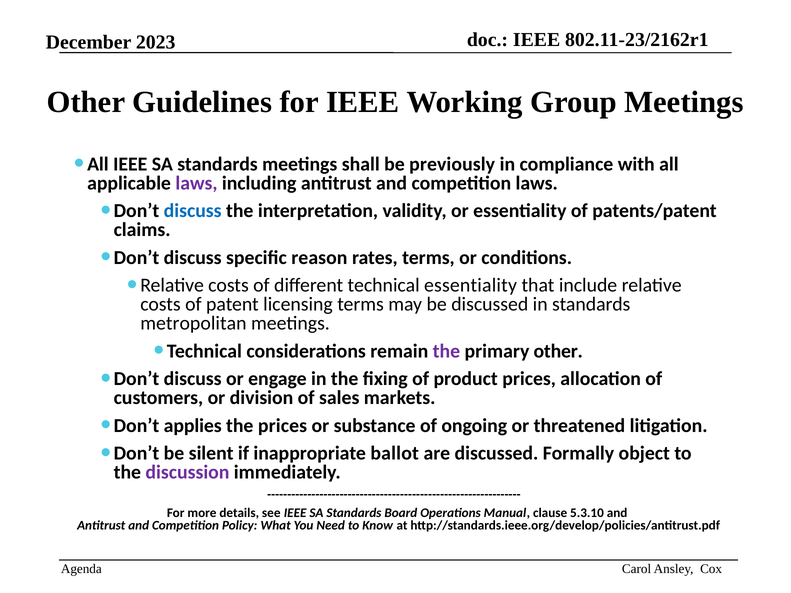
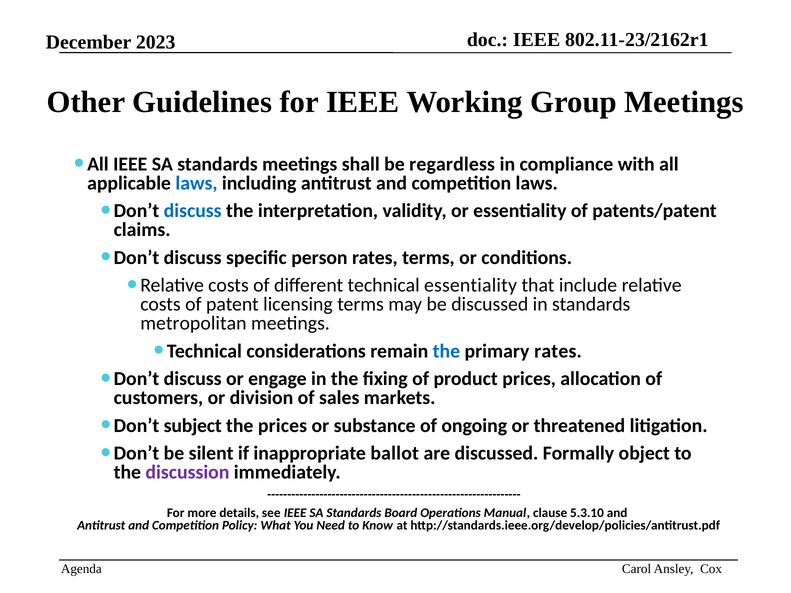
previously: previously -> regardless (452, 164)
laws colour: purple -> blue (196, 183)
reason: reason -> person (319, 258)
the colour: purple -> blue (446, 351)
primary other: other -> rates (558, 351)
applies: applies -> subject (193, 426)
